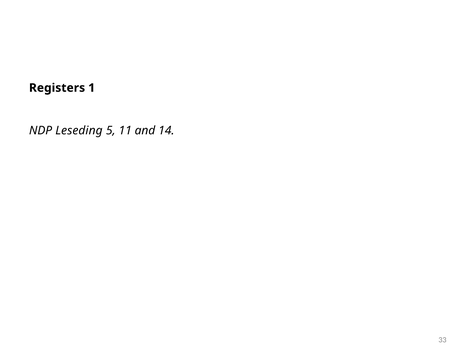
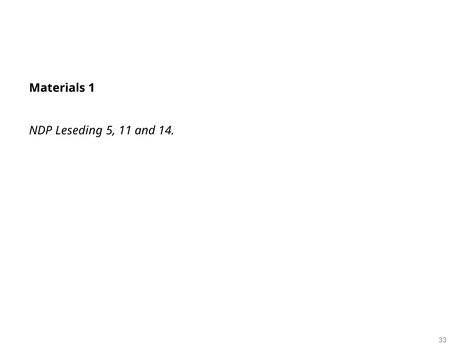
Registers: Registers -> Materials (57, 88)
